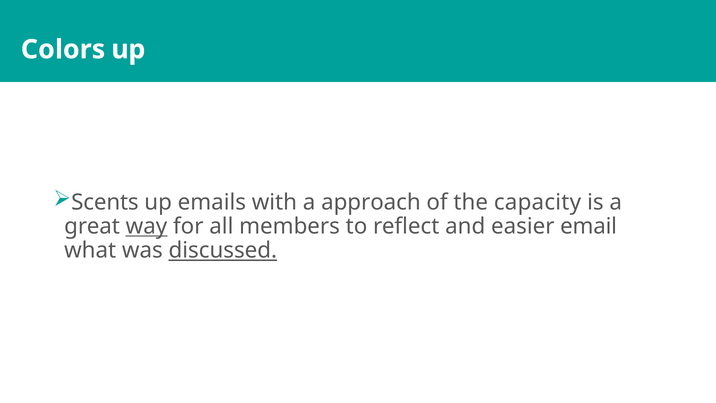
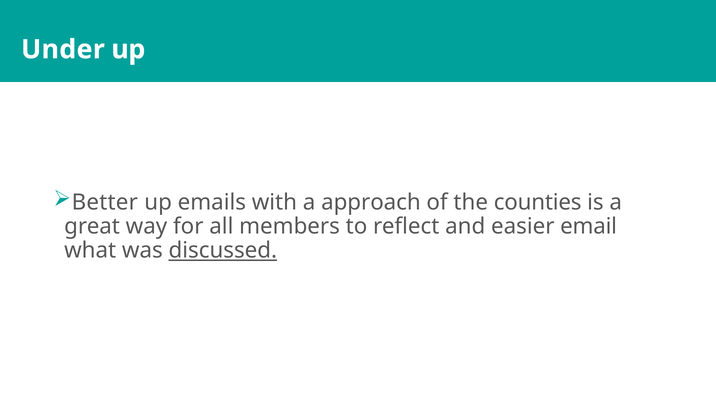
Colors: Colors -> Under (63, 49)
Scents: Scents -> Better (105, 202)
capacity: capacity -> counties (538, 202)
way underline: present -> none (147, 226)
